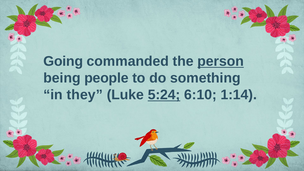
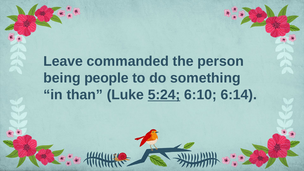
Going: Going -> Leave (63, 61)
person underline: present -> none (221, 61)
they: they -> than (85, 95)
1:14: 1:14 -> 6:14 (239, 95)
